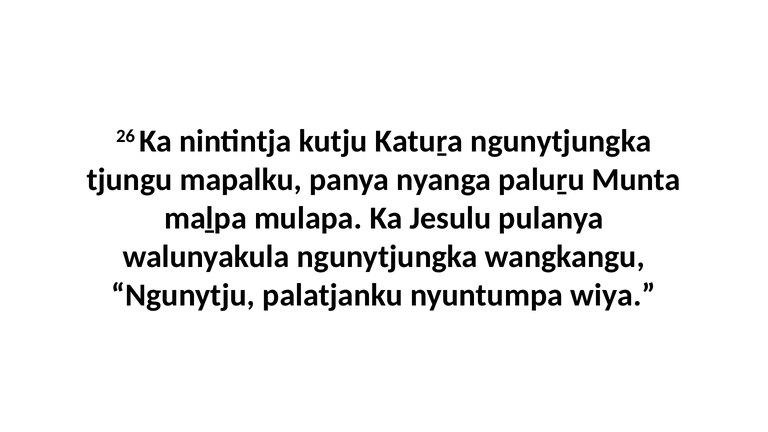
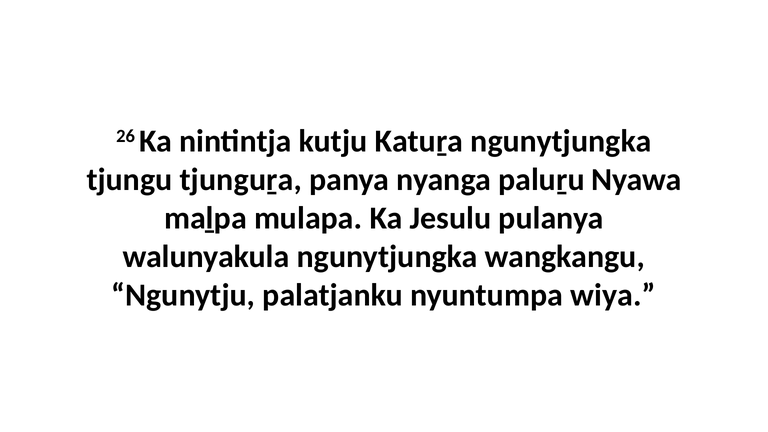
mapalku: mapalku -> tjunguṟa (241, 180)
Munta: Munta -> Nyawa (636, 180)
